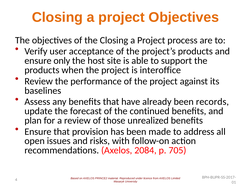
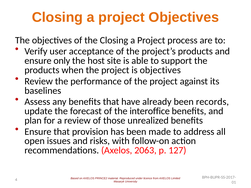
is interoffice: interoffice -> objectives (160, 70)
continued: continued -> interoffice (150, 111)
2084: 2084 -> 2063 (145, 151)
705: 705 -> 127 (177, 151)
